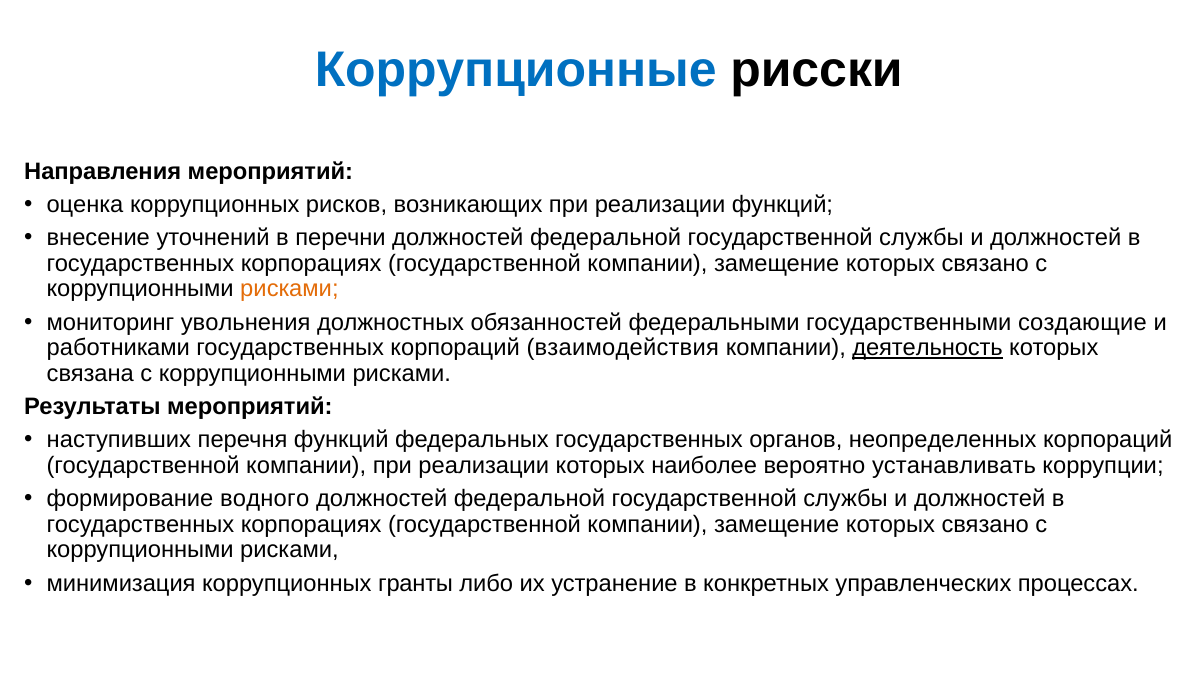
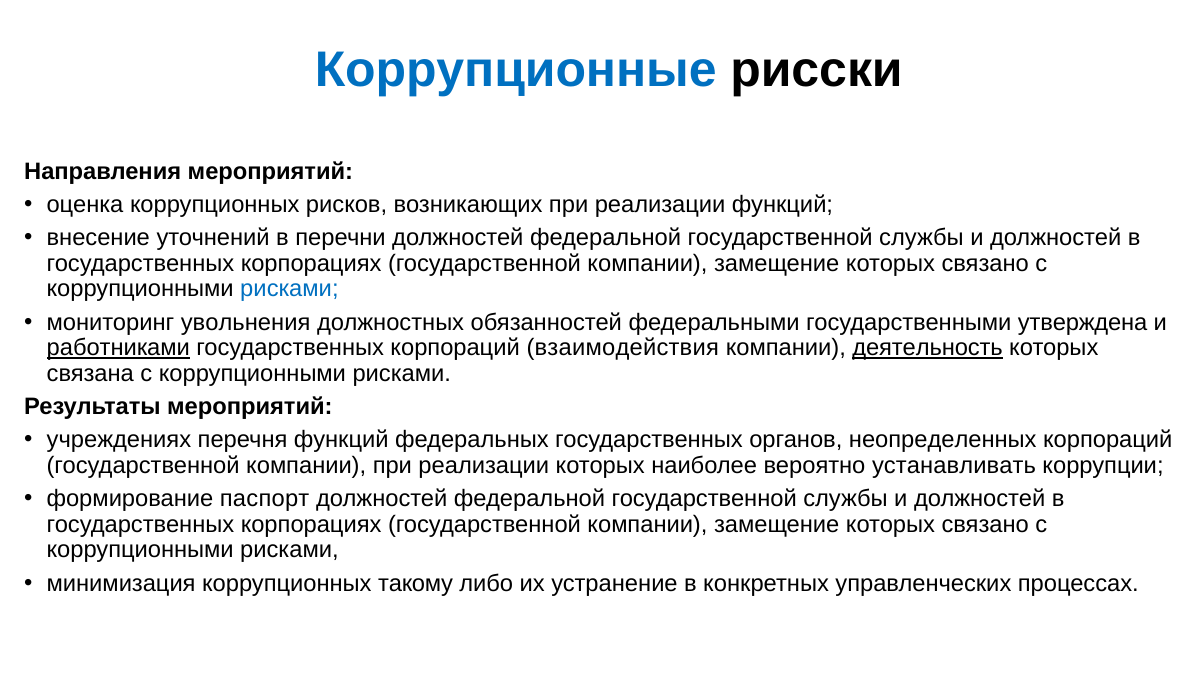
рисками colour: orange -> blue (289, 289)
создающие: создающие -> утверждена (1083, 322)
работниками underline: none -> present (118, 348)
наступивших: наступивших -> учреждениях (119, 440)
водного: водного -> паспорт (265, 499)
гранты: гранты -> такому (416, 583)
